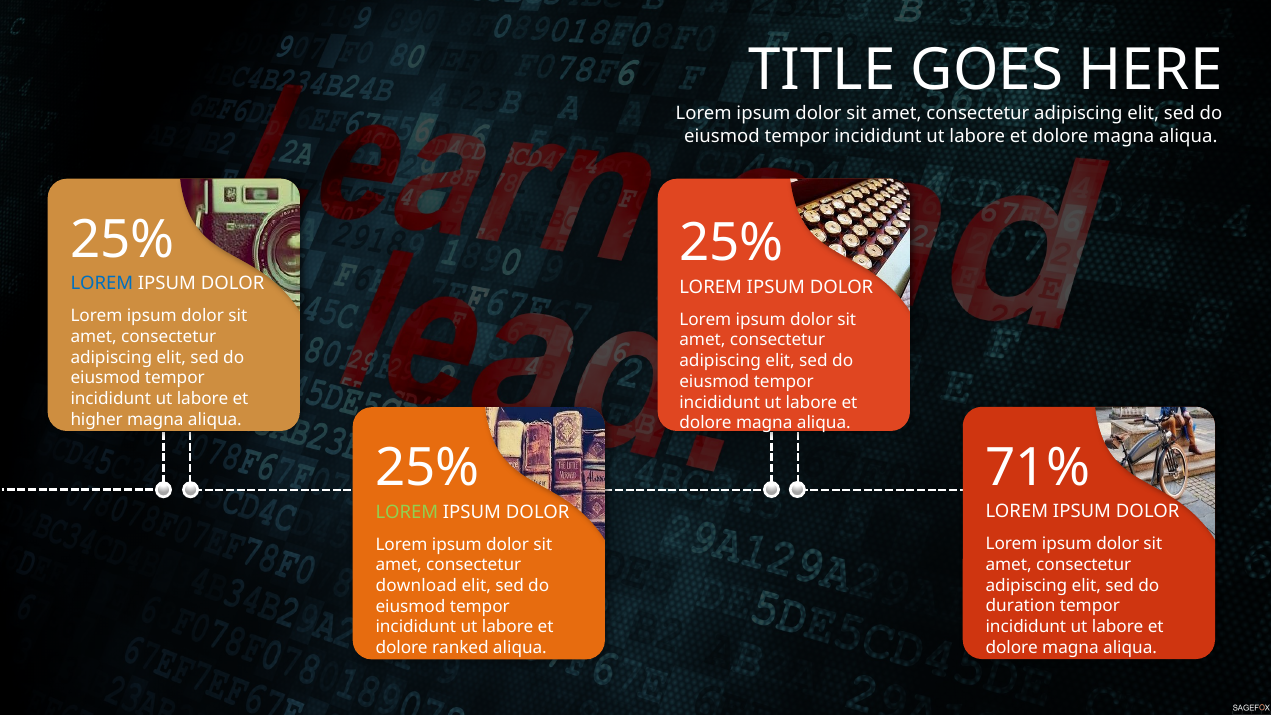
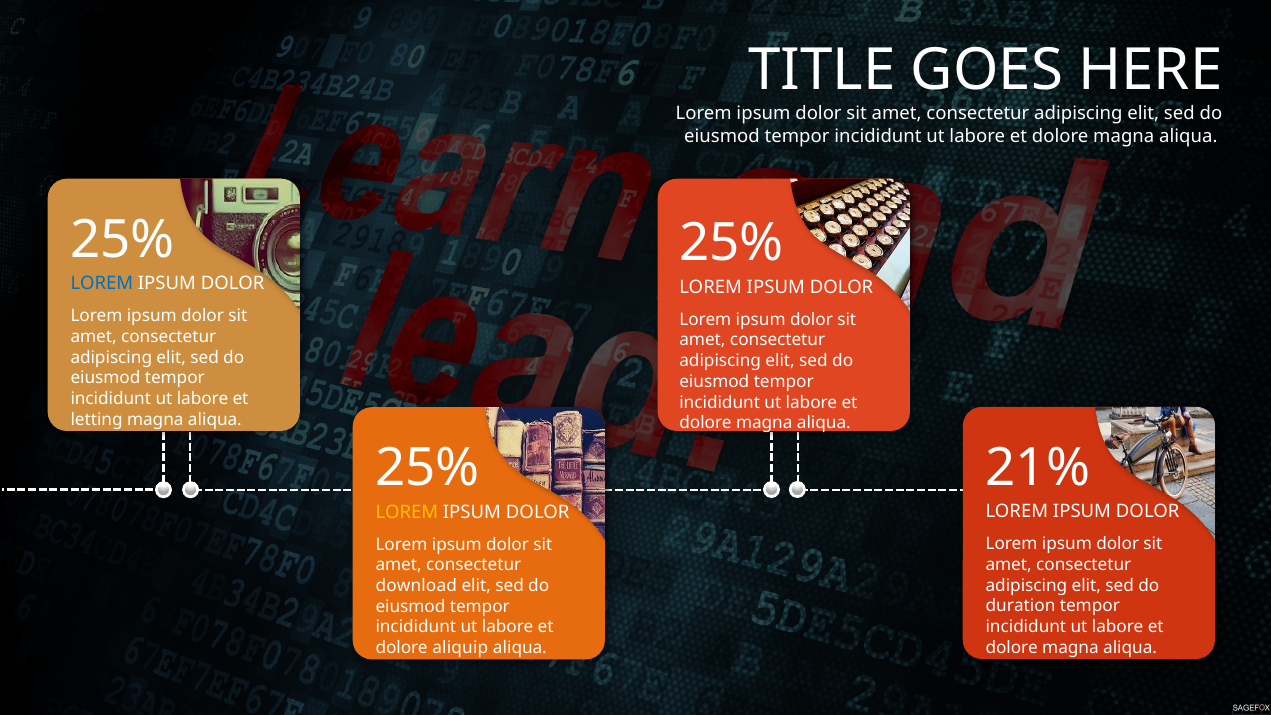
higher: higher -> letting (97, 419)
71%: 71% -> 21% (1038, 468)
LOREM colour: light green -> yellow (407, 512)
ranked: ranked -> aliquip (460, 648)
